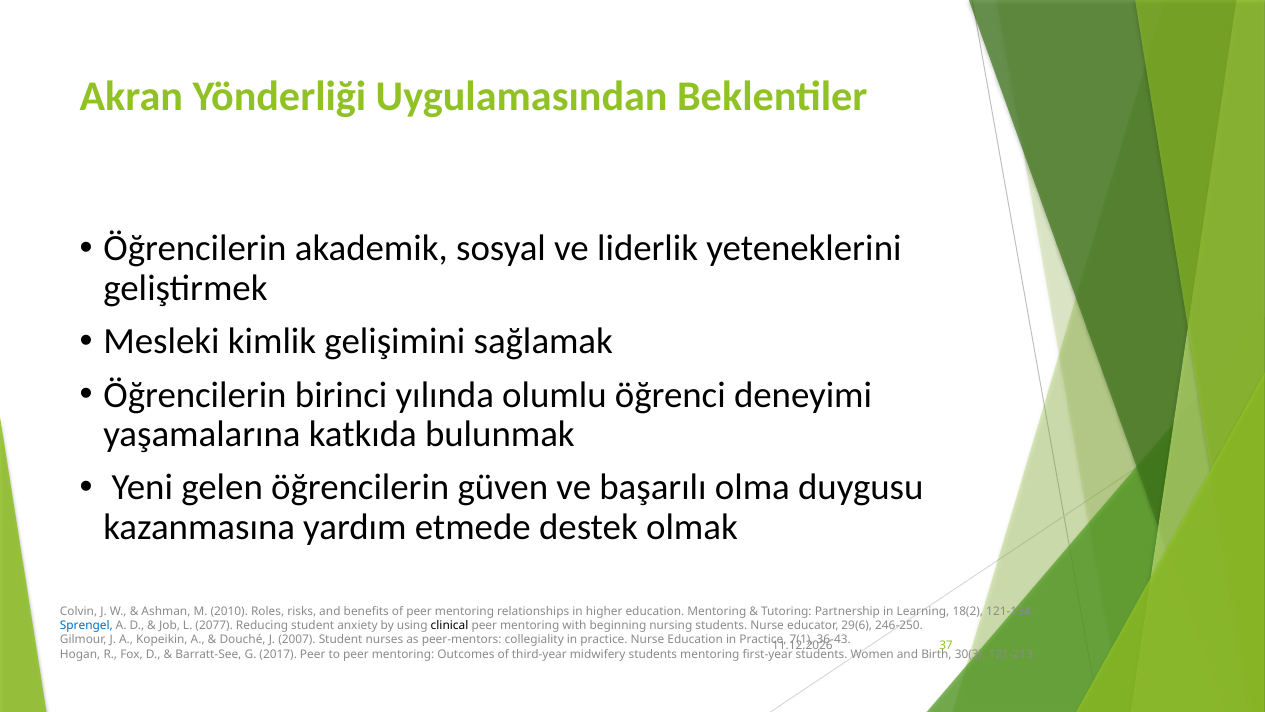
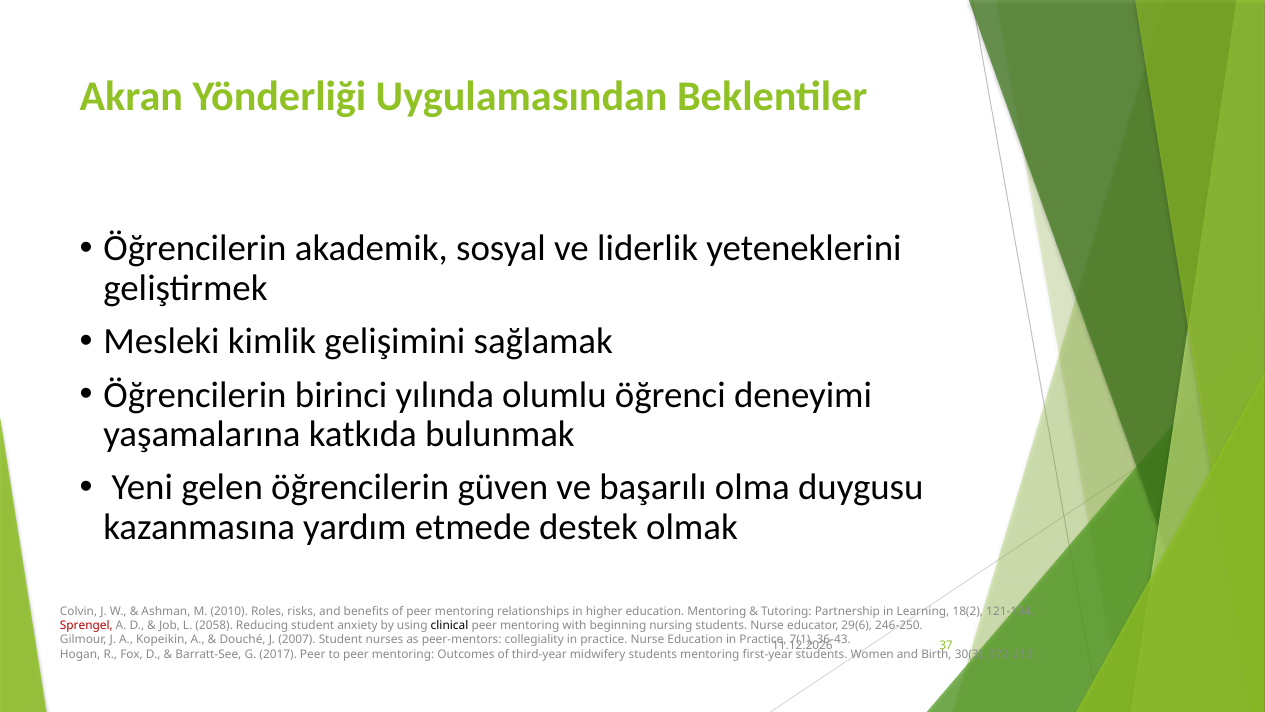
Sprengel colour: blue -> red (86, 625)
2077: 2077 -> 2058 (214, 625)
121-213: 121-213 -> 972-213 (1011, 654)
